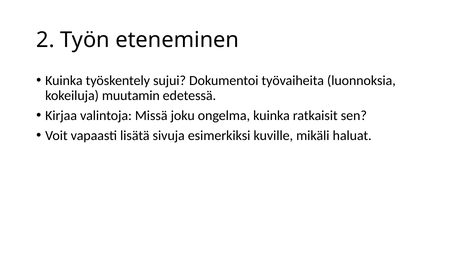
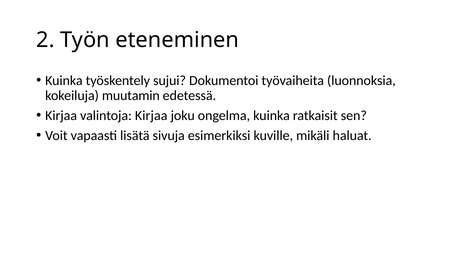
valintoja Missä: Missä -> Kirjaa (151, 115)
